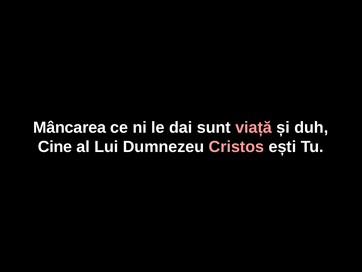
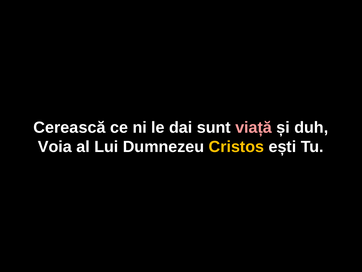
Mâncarea: Mâncarea -> Cerească (69, 127)
Cine: Cine -> Voia (55, 147)
Cristos colour: pink -> yellow (236, 147)
